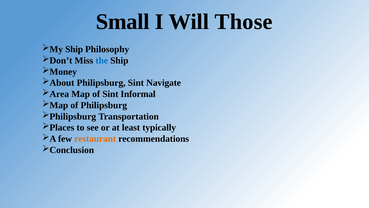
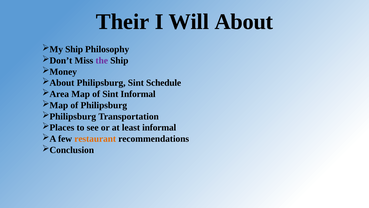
Small: Small -> Their (123, 22)
Those: Those -> About (244, 22)
the colour: blue -> purple (102, 60)
Navigate: Navigate -> Schedule (164, 83)
least typically: typically -> informal (159, 127)
